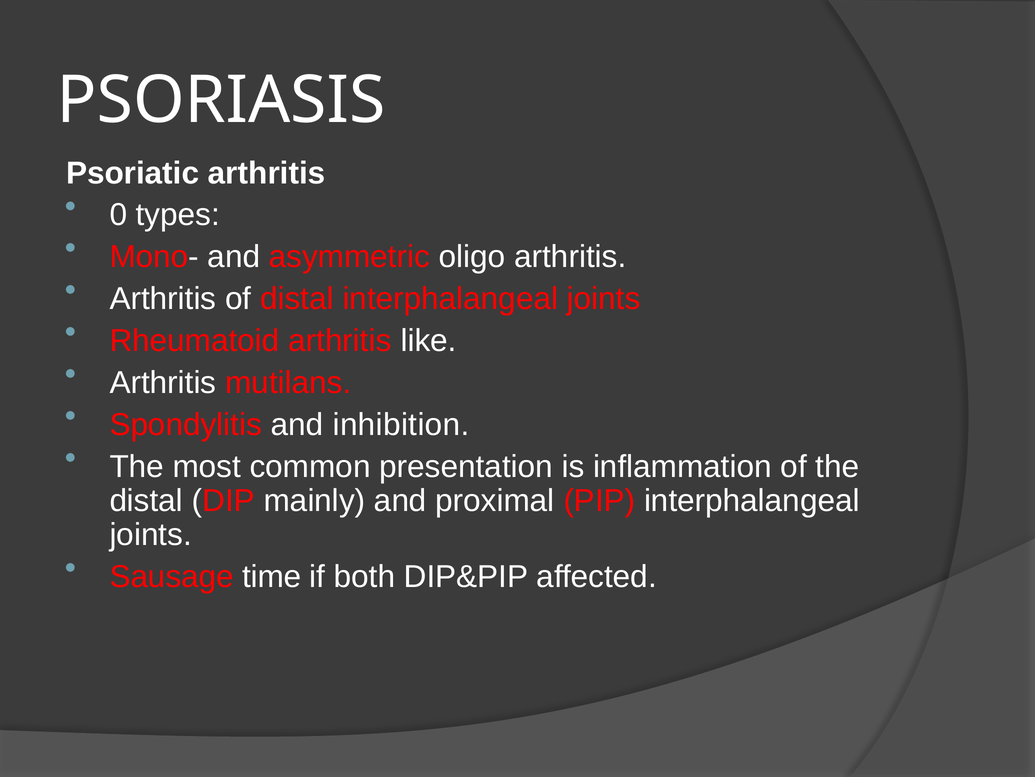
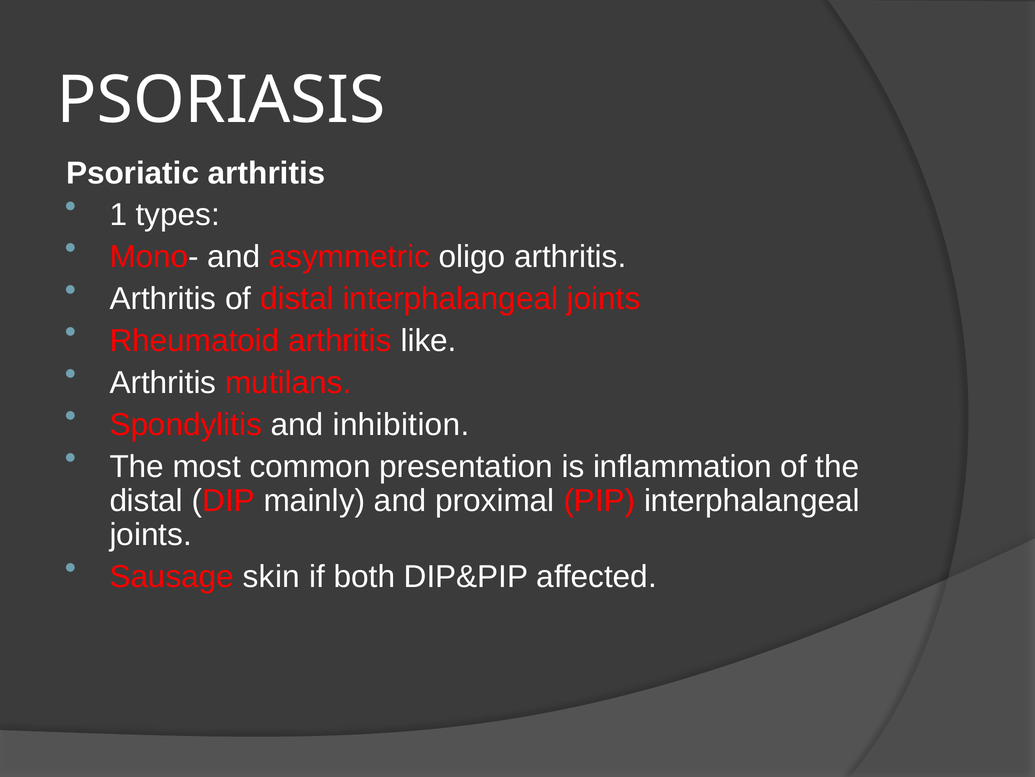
0: 0 -> 1 (118, 215)
time: time -> skin (271, 576)
